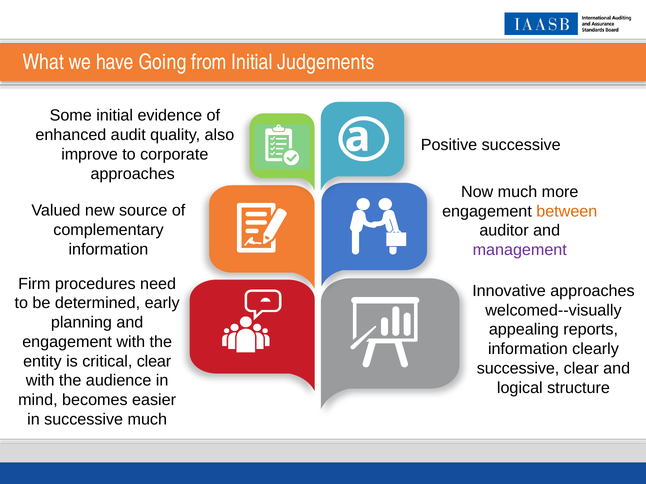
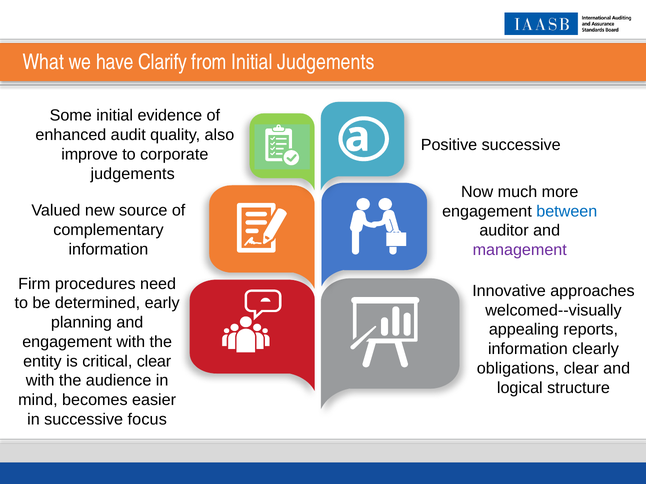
Going: Going -> Clarify (163, 62)
approaches: approaches -> judgements (133, 174)
between colour: orange -> blue (567, 211)
successive: successive -> obligations (518, 369)
successive much: much -> focus (147, 420)
